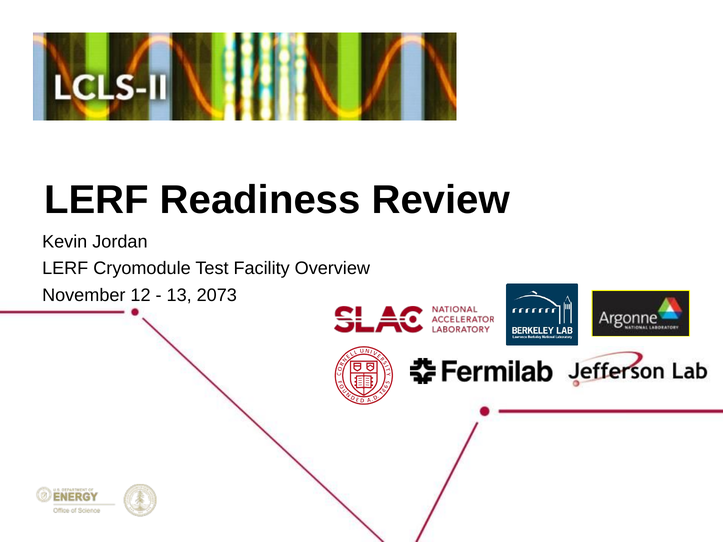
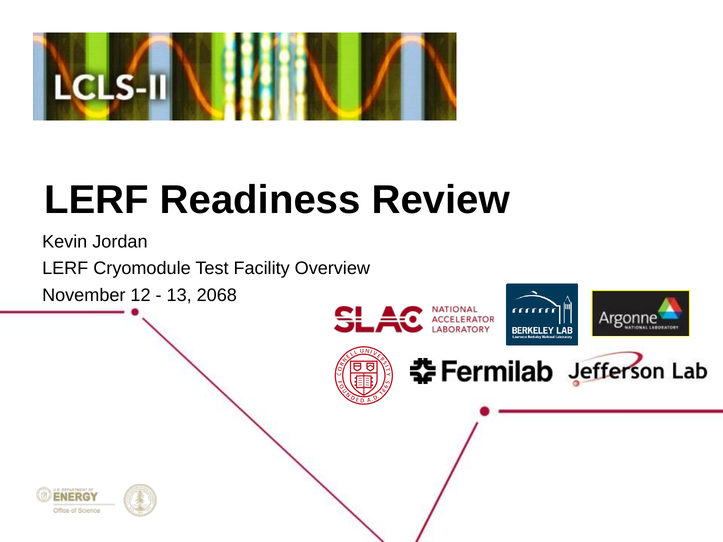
2073: 2073 -> 2068 (217, 296)
